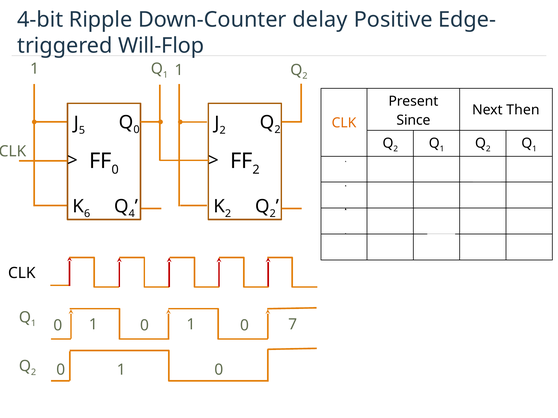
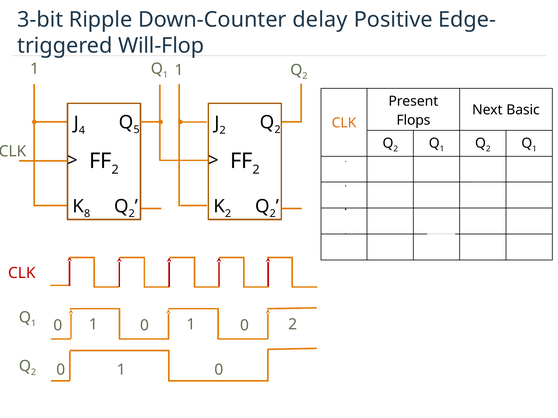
4-bit: 4-bit -> 3-bit (40, 20)
Then: Then -> Basic (523, 110)
Since: Since -> Flops (413, 120)
5: 5 -> 4 (82, 130)
0: 0 -> 5 (137, 130)
0: 0 -> 2 (115, 170)
6: 6 -> 8 (87, 214)
4: 4 -> 2 (132, 214)
CLK colour: black -> red (22, 274)
1 7: 7 -> 2 (293, 325)
